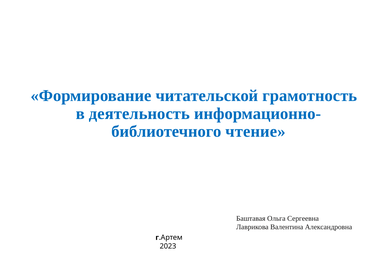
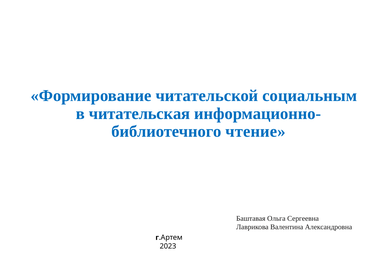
грамотность: грамотность -> социальным (310, 95)
деятельность: деятельность -> читательская (140, 113)
